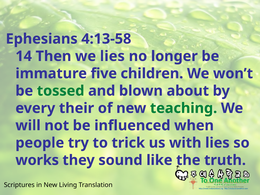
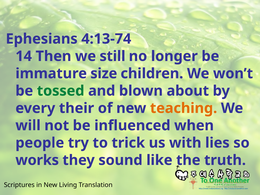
4:13-58: 4:13-58 -> 4:13-74 (106, 39)
we lies: lies -> still (112, 56)
five: five -> size (104, 74)
teaching colour: green -> orange (184, 108)
